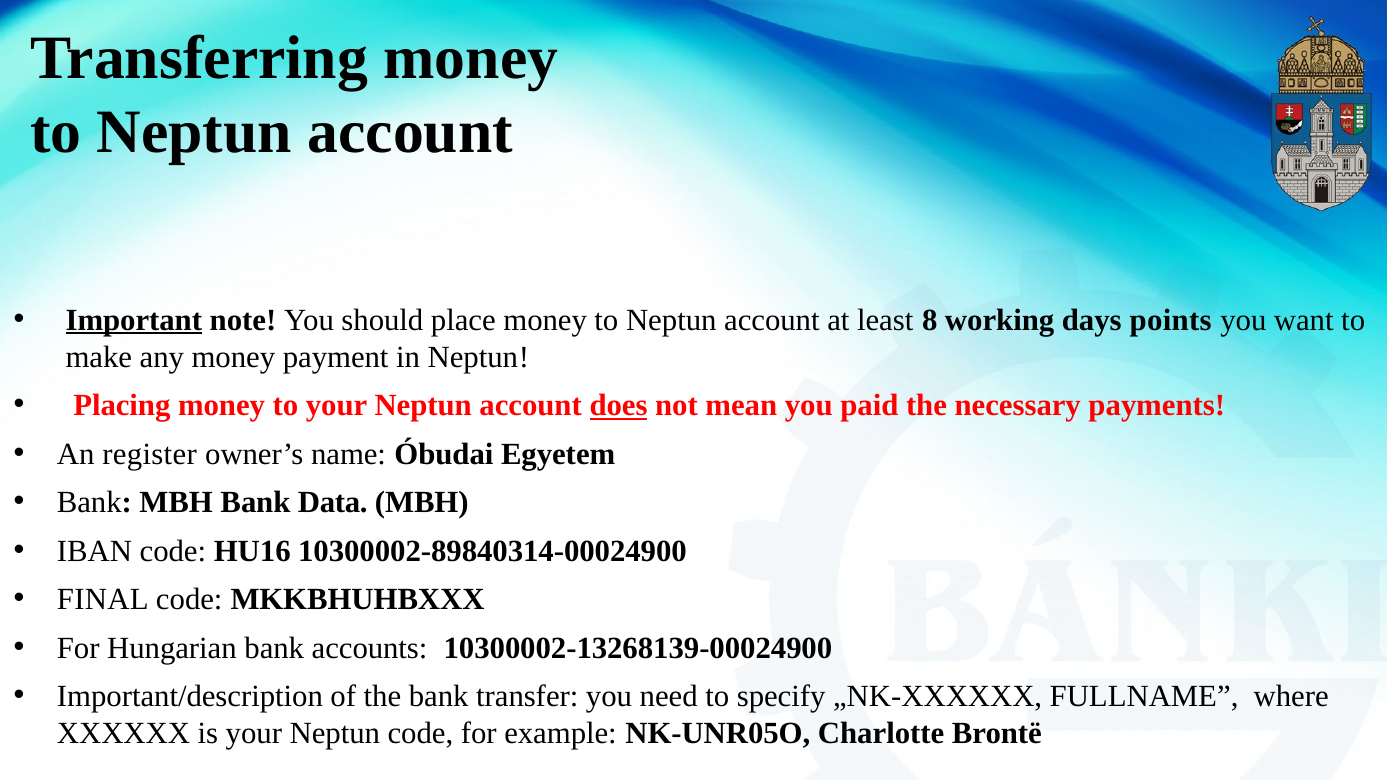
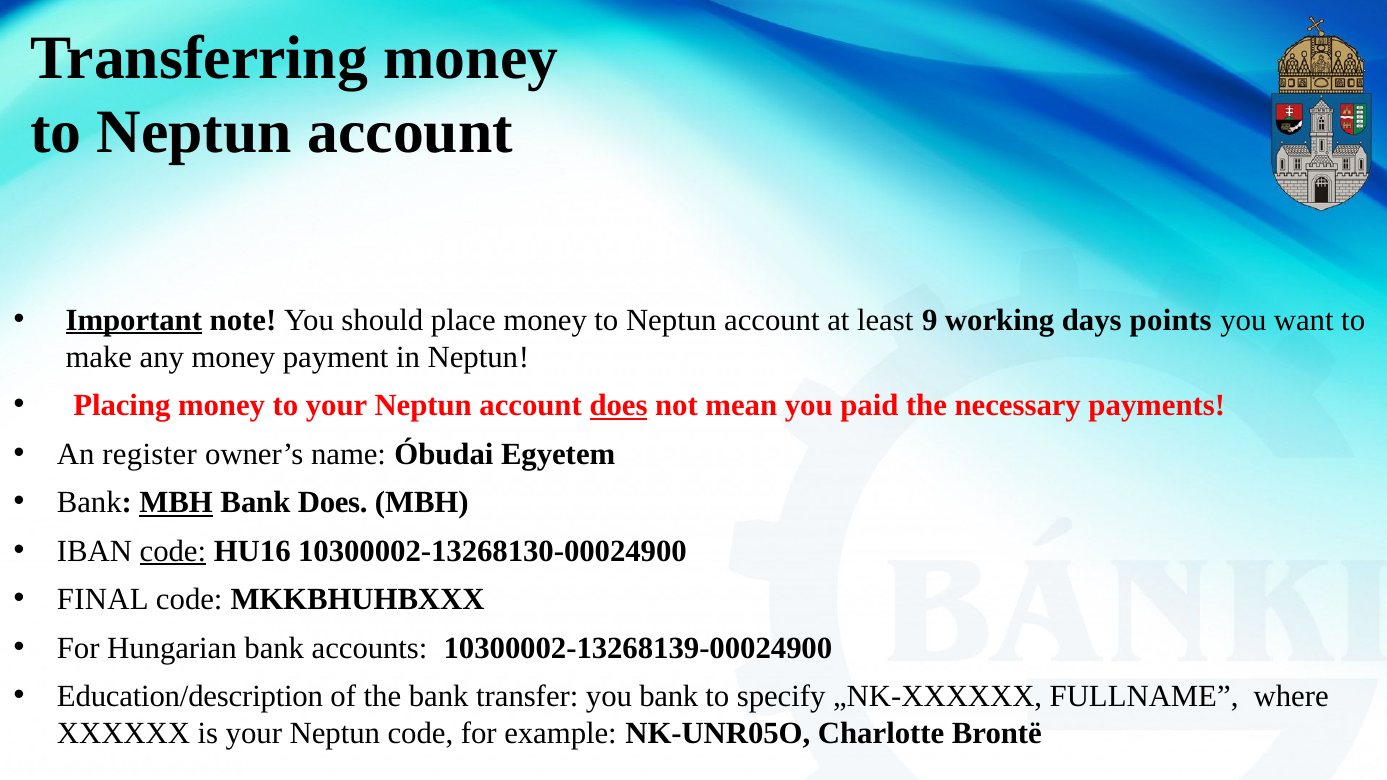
8: 8 -> 9 (930, 320)
MBH underline: none -> present (176, 503)
Bank Data: Data -> Does (333, 503)
code underline: none -> present (173, 551)
10300002-89840314-00024900: 10300002-89840314-00024900 -> 10300002-13268130-00024900 (492, 551)
Important/description: Important/description -> Education/description (190, 697)
you need: need -> bank (669, 697)
